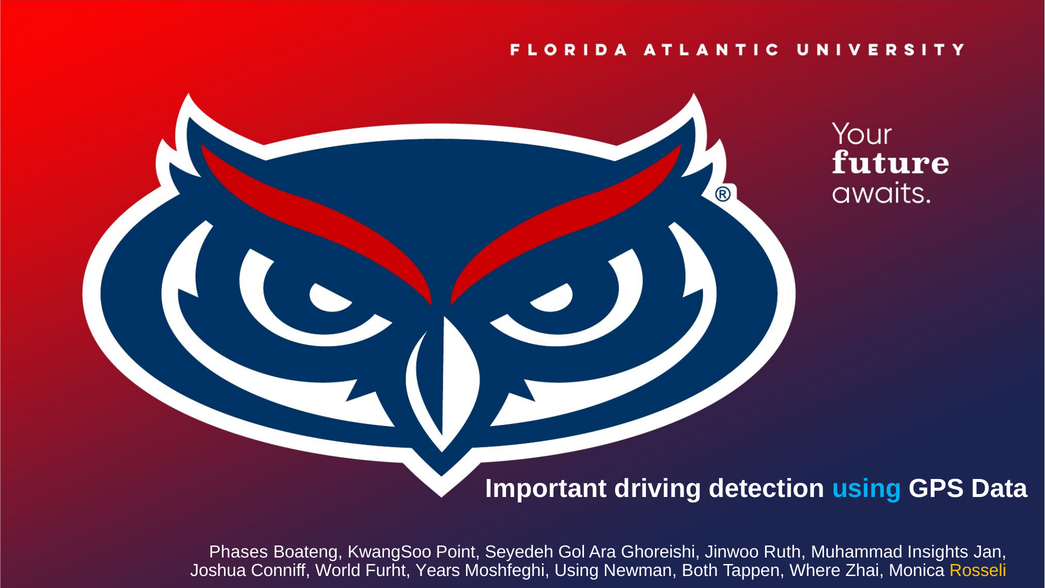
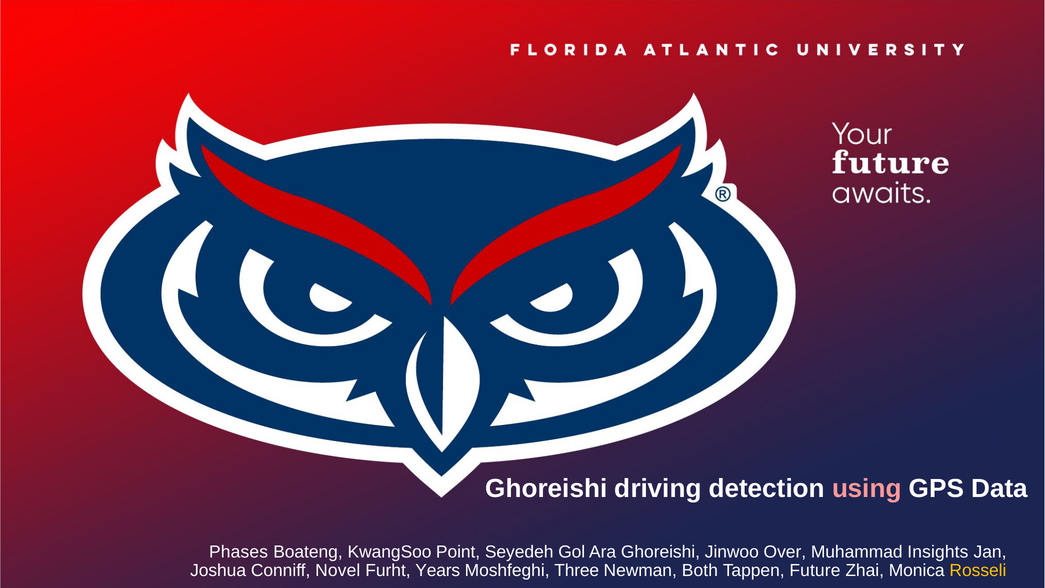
Important: Important -> Ghoreishi (546, 488)
using colour: light blue -> pink (867, 488)
Ruth: Ruth -> Over (785, 552)
World: World -> Novel (338, 570)
Moshfeghi Using: Using -> Three (577, 570)
Where: Where -> Future (815, 570)
